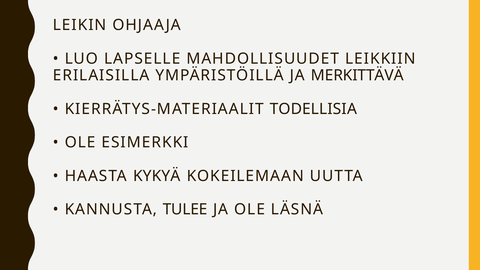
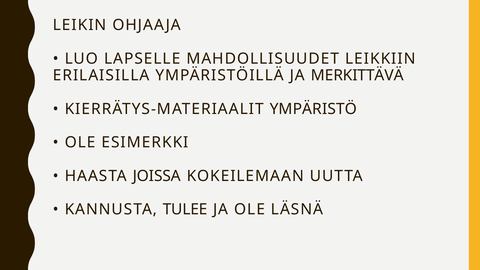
TODELLISIA: TODELLISIA -> YMPÄRISTÖ (313, 109)
KYKYÄ: KYKYÄ -> JOISSA (157, 176)
